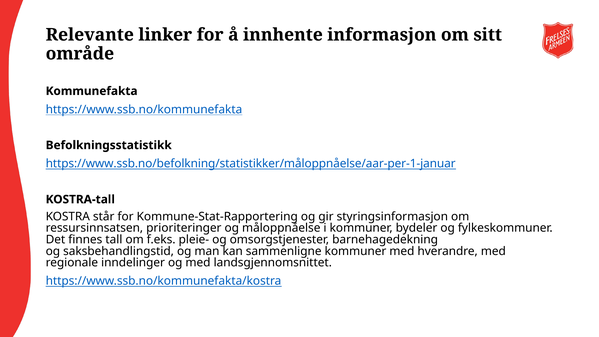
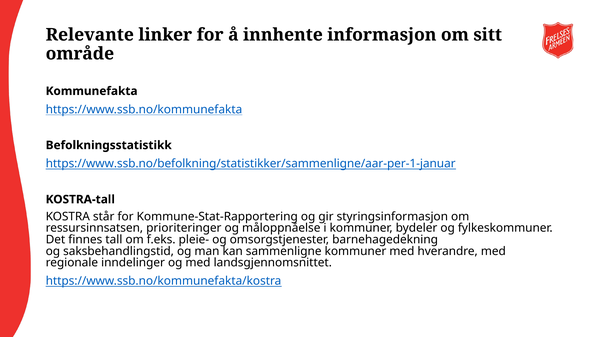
https://www.ssb.no/befolkning/statistikker/måloppnåelse/aar-per-1-januar: https://www.ssb.no/befolkning/statistikker/måloppnåelse/aar-per-1-januar -> https://www.ssb.no/befolkning/statistikker/sammenligne/aar-per-1-januar (251, 164)
